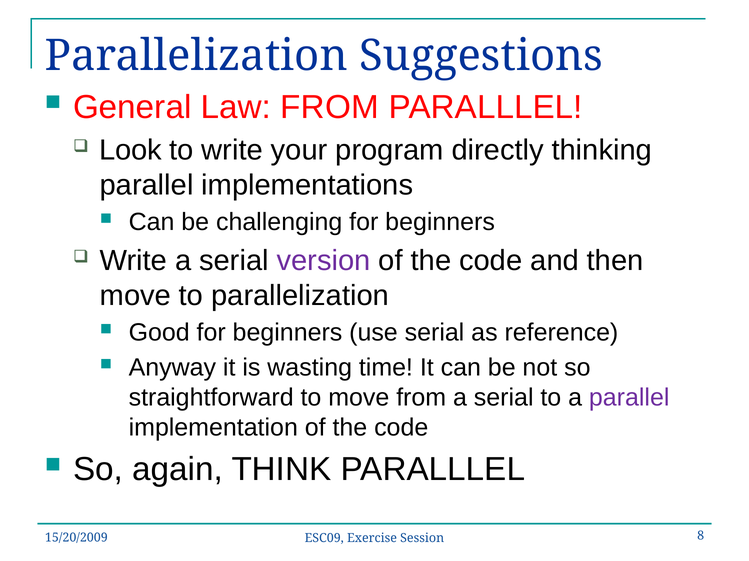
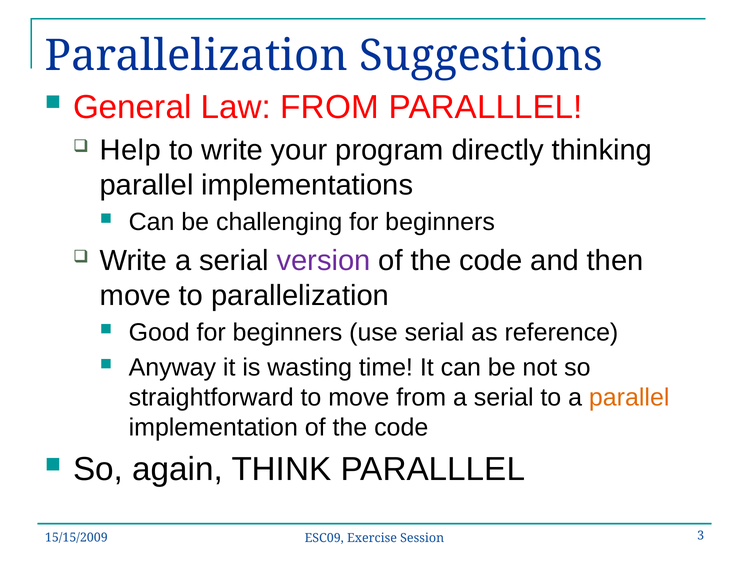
Look: Look -> Help (130, 150)
parallel colour: purple -> orange (629, 398)
15/20/2009: 15/20/2009 -> 15/15/2009 (76, 538)
8: 8 -> 3 (701, 536)
